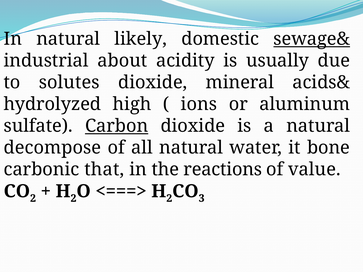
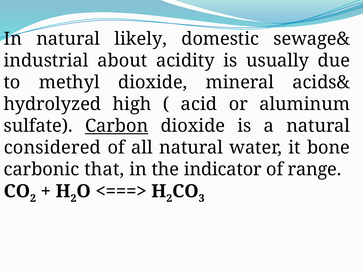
sewage& underline: present -> none (312, 39)
solutes: solutes -> methyl (69, 83)
ions: ions -> acid (199, 104)
decompose: decompose -> considered (52, 148)
reactions: reactions -> indicator (223, 170)
value: value -> range (315, 170)
